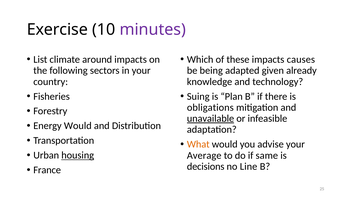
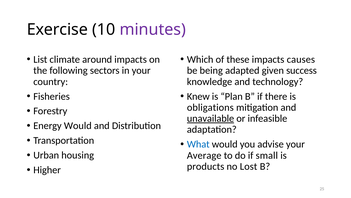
already: already -> success (301, 70)
Suing: Suing -> Knew (198, 96)
What colour: orange -> blue (198, 144)
housing underline: present -> none (78, 155)
same: same -> small (267, 155)
decisions: decisions -> products (206, 166)
Line: Line -> Lost (249, 166)
France: France -> Higher (47, 170)
